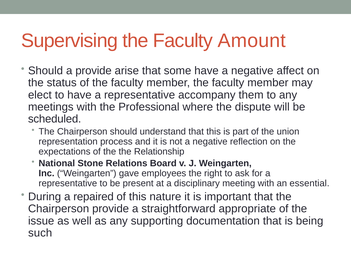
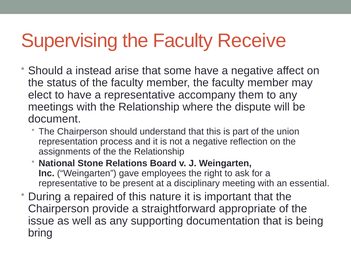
Amount: Amount -> Receive (252, 41)
a provide: provide -> instead (93, 71)
with the Professional: Professional -> Relationship (149, 107)
scheduled: scheduled -> document (55, 119)
expectations: expectations -> assignments (65, 152)
such: such -> bring (40, 233)
